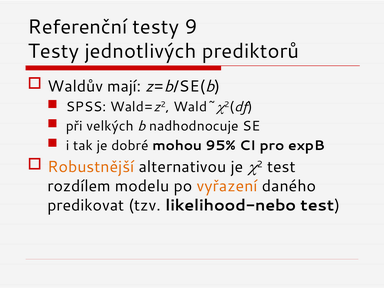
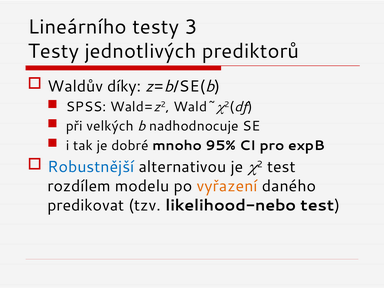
Referenční: Referenční -> Lineárního (77, 27)
9: 9 -> 3 (191, 27)
mají: mají -> díky (124, 86)
mohou: mohou -> mnoho (177, 146)
Robustnější colour: orange -> blue (91, 167)
